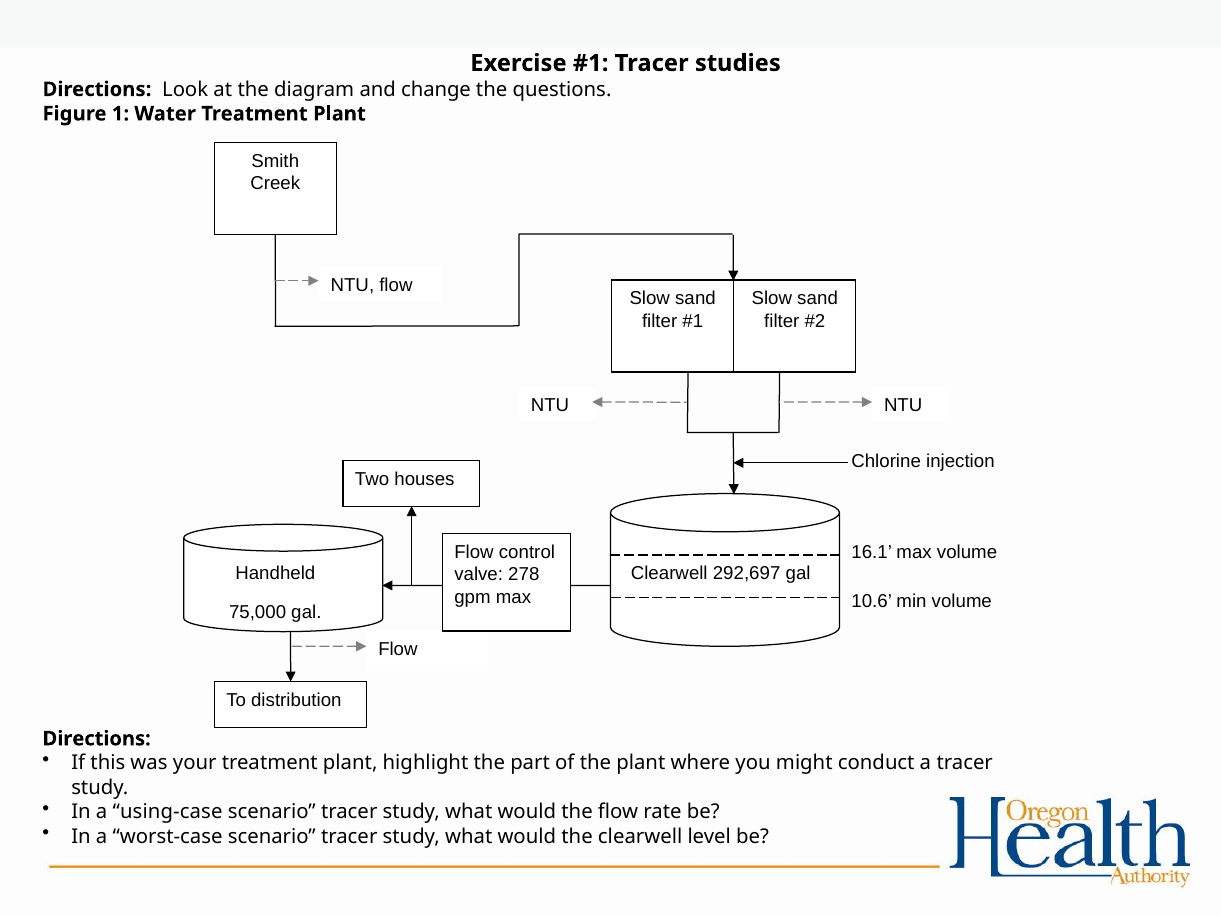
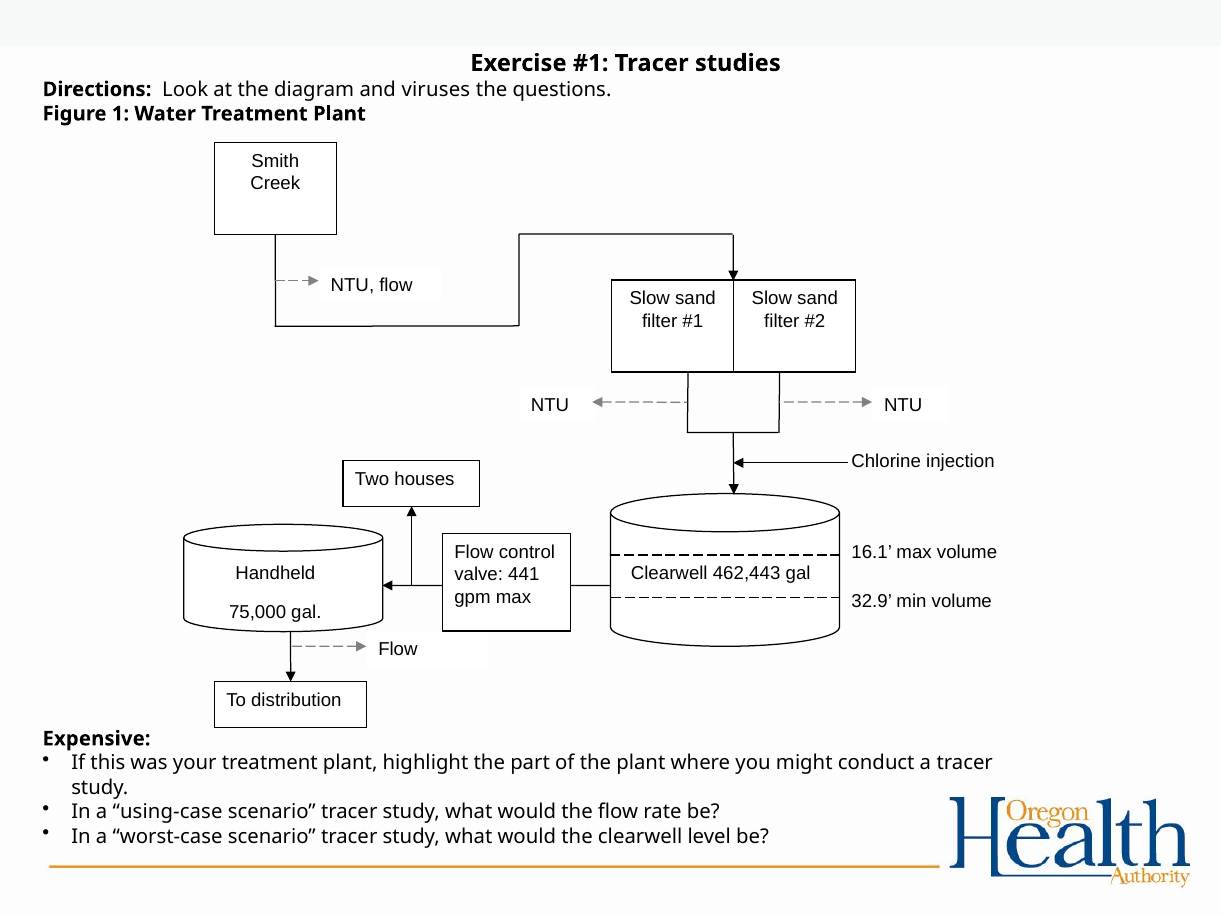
change: change -> viruses (436, 89)
292,697: 292,697 -> 462,443 (747, 573)
278: 278 -> 441 (524, 574)
10.6: 10.6 -> 32.9 (872, 602)
Directions: Directions -> Expensive (97, 738)
